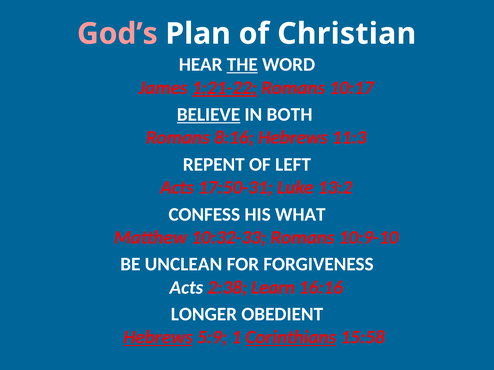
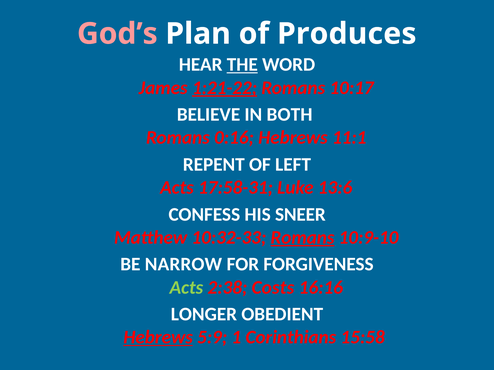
Christian: Christian -> Produces (347, 34)
BELIEVE underline: present -> none (209, 115)
8:16: 8:16 -> 0:16 (234, 138)
11:3: 11:3 -> 11:1 (349, 138)
17:50-31: 17:50-31 -> 17:58-31 (236, 188)
13:2: 13:2 -> 13:6 (335, 188)
WHAT: WHAT -> SNEER (300, 215)
Romans underline: none -> present (302, 238)
UNCLEAN: UNCLEAN -> NARROW (183, 265)
Acts colour: white -> light green (186, 288)
Learn: Learn -> Costs (273, 288)
Corinthians underline: present -> none (291, 338)
